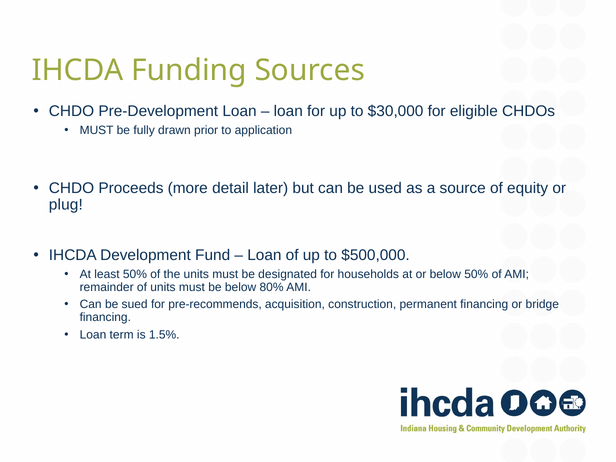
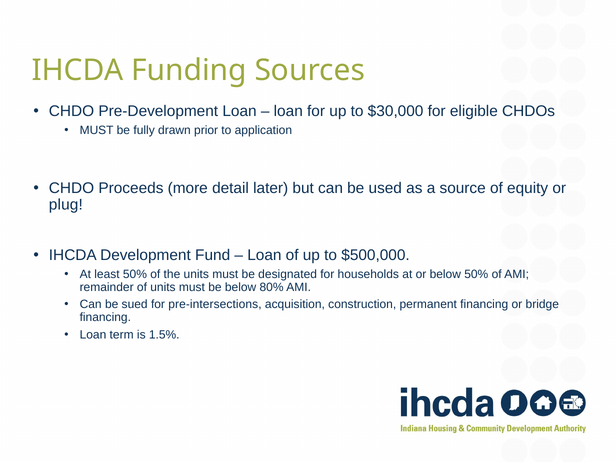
pre-recommends: pre-recommends -> pre-intersections (215, 304)
